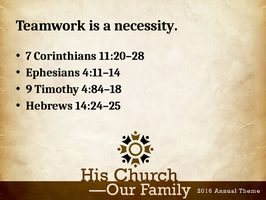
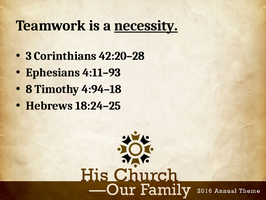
necessity underline: none -> present (146, 26)
7: 7 -> 3 (29, 56)
11:20–28: 11:20–28 -> 42:20–28 (122, 56)
4:11–14: 4:11–14 -> 4:11–93 (102, 72)
9: 9 -> 8 (29, 89)
4:84–18: 4:84–18 -> 4:94–18 (102, 89)
14:24–25: 14:24–25 -> 18:24–25 (98, 105)
